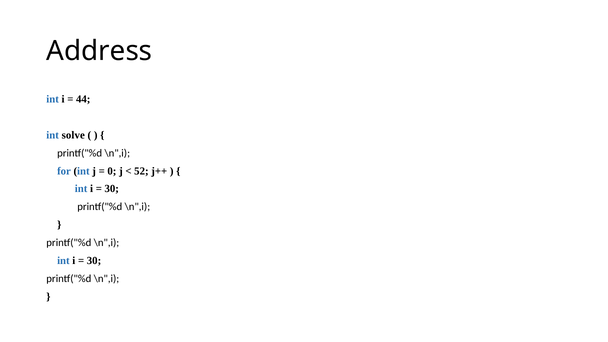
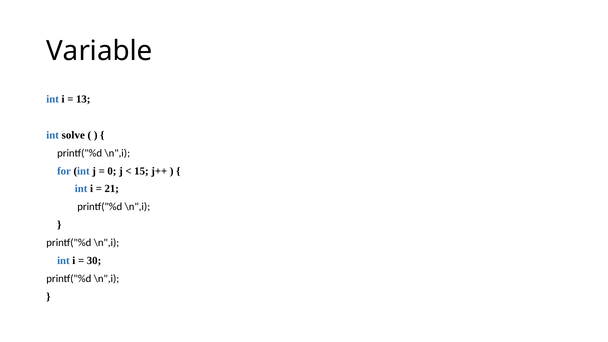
Address: Address -> Variable (99, 51)
44: 44 -> 13 (83, 99)
52: 52 -> 15 (141, 171)
30: 30 -> 21 (112, 189)
